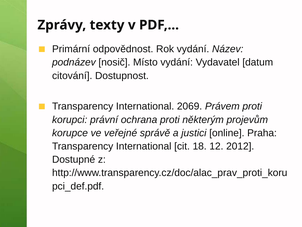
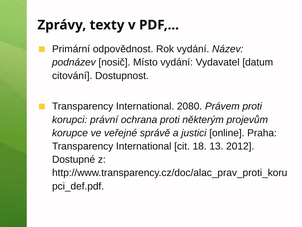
2069: 2069 -> 2080 (190, 106)
12: 12 -> 13 (216, 146)
